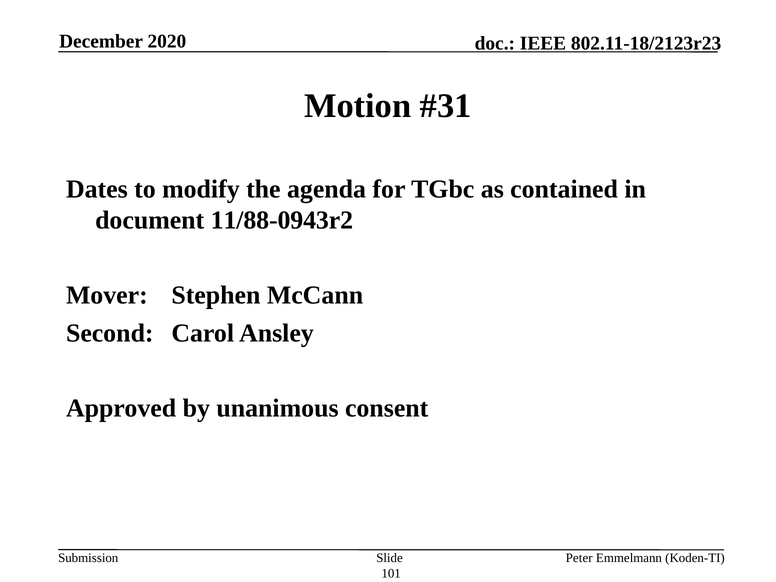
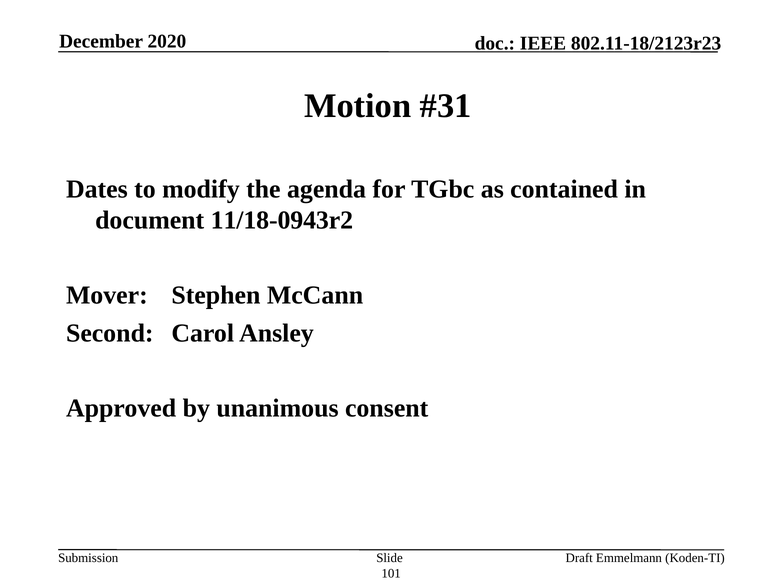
11/88-0943r2: 11/88-0943r2 -> 11/18-0943r2 (282, 220)
Peter: Peter -> Draft (579, 558)
